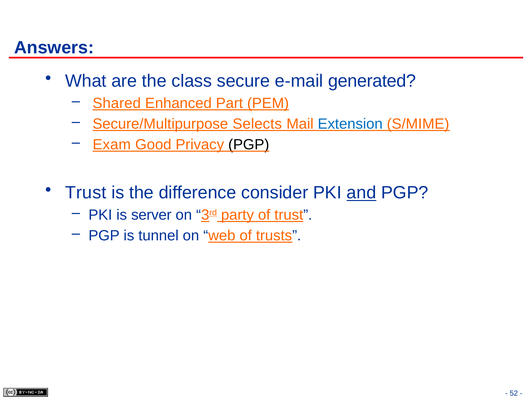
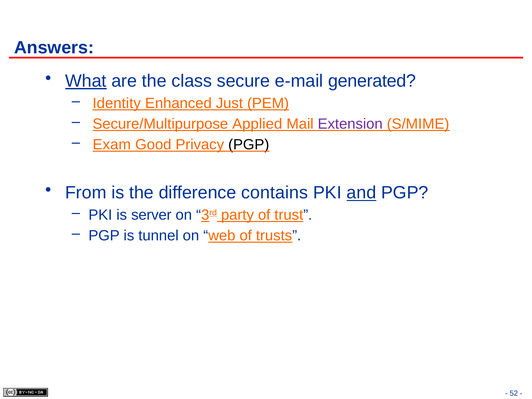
What underline: none -> present (86, 81)
Shared: Shared -> Identity (117, 103)
Part: Part -> Just (229, 103)
Selects: Selects -> Applied (257, 124)
Extension colour: blue -> purple (350, 124)
Trust: Trust -> From (86, 193)
consider: consider -> contains (275, 193)
